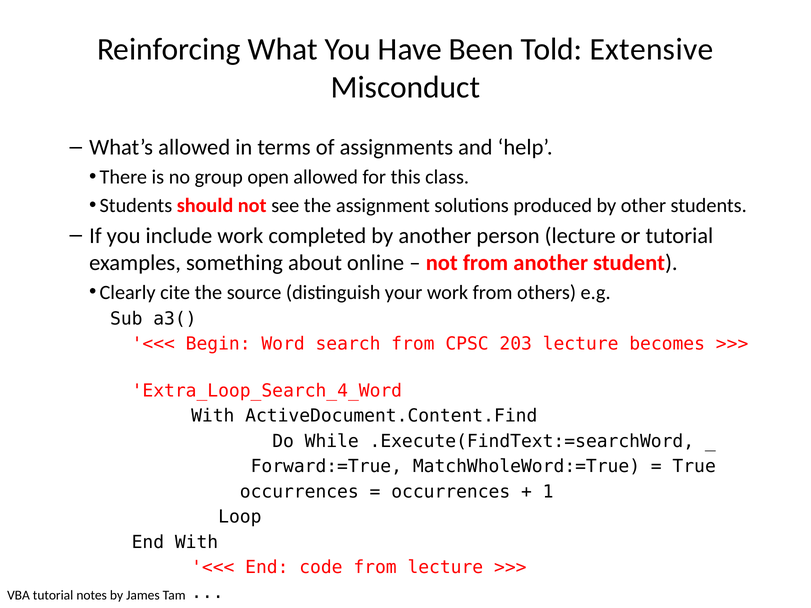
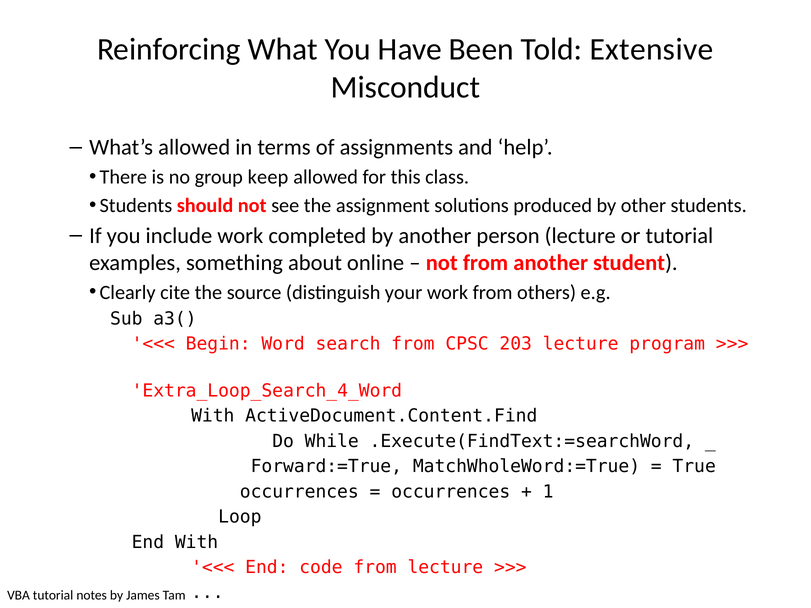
open: open -> keep (268, 177)
becomes: becomes -> program (667, 344)
